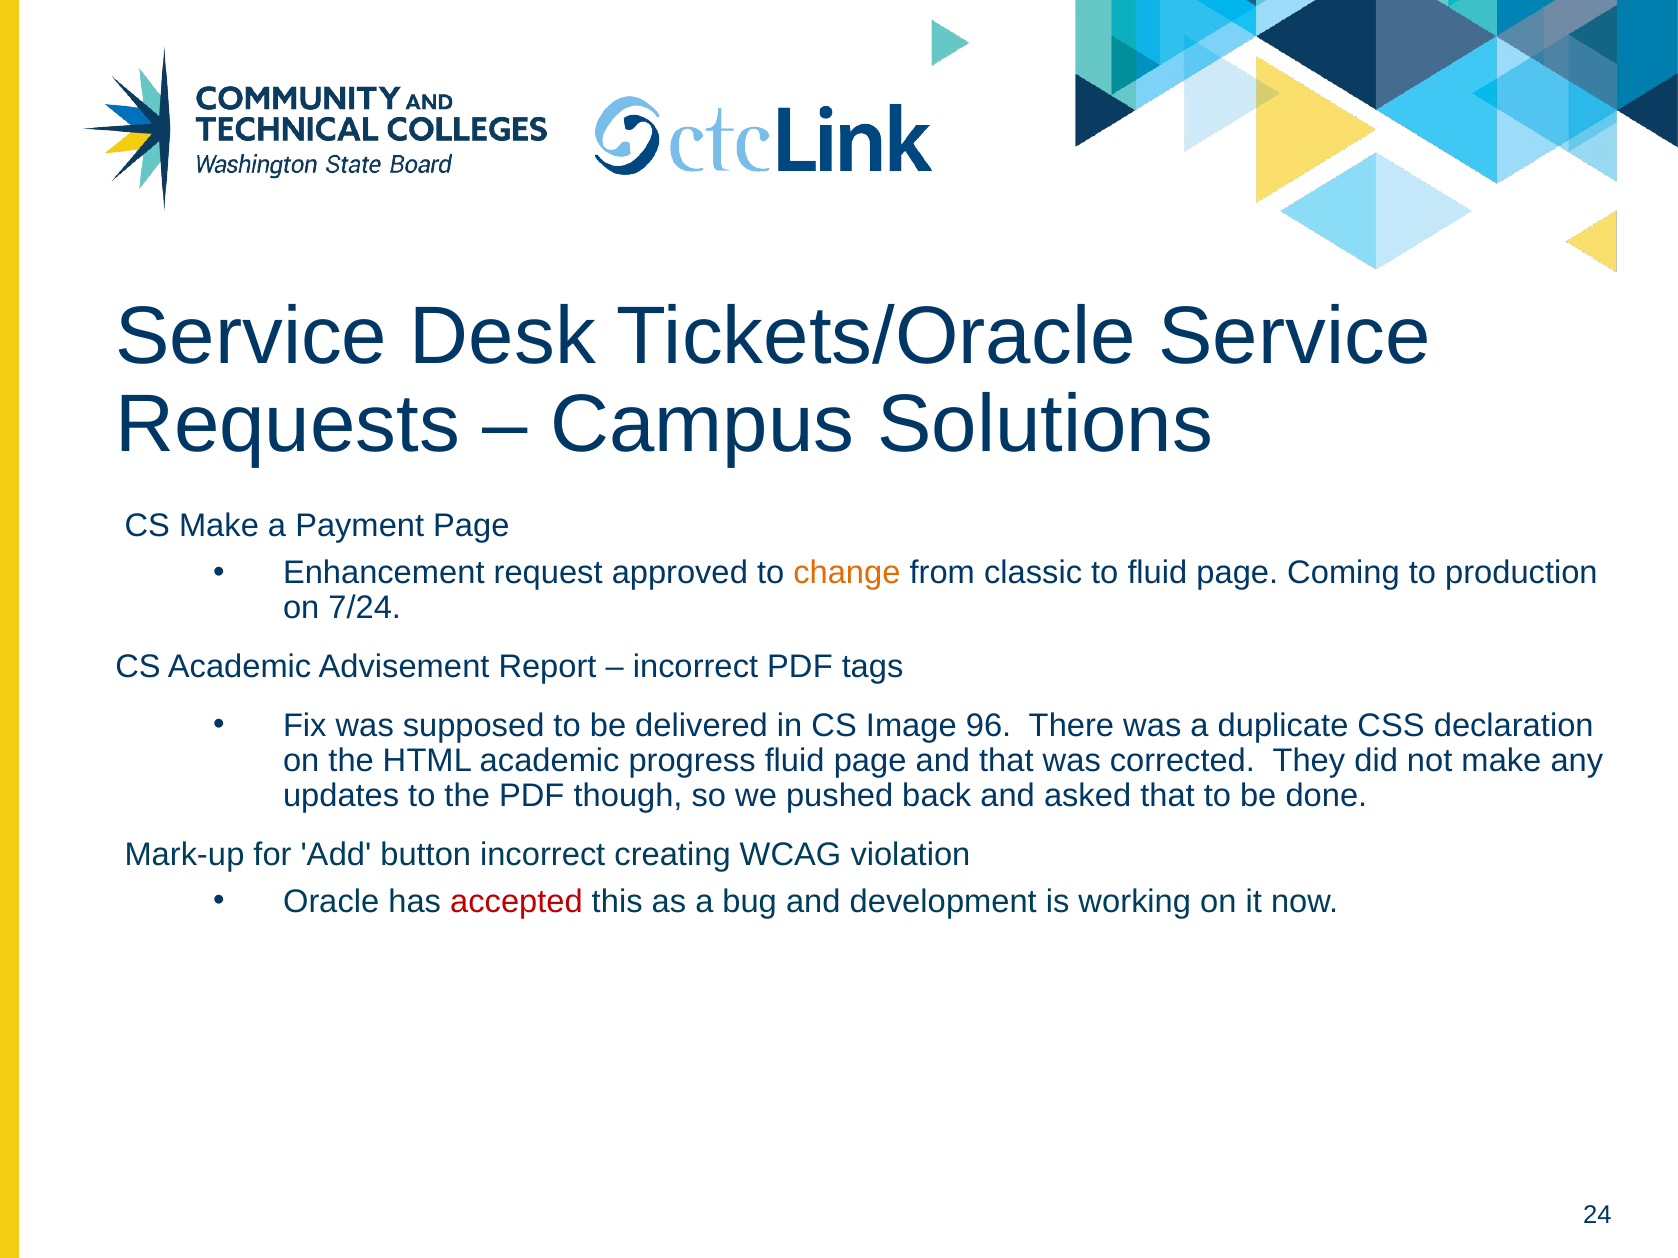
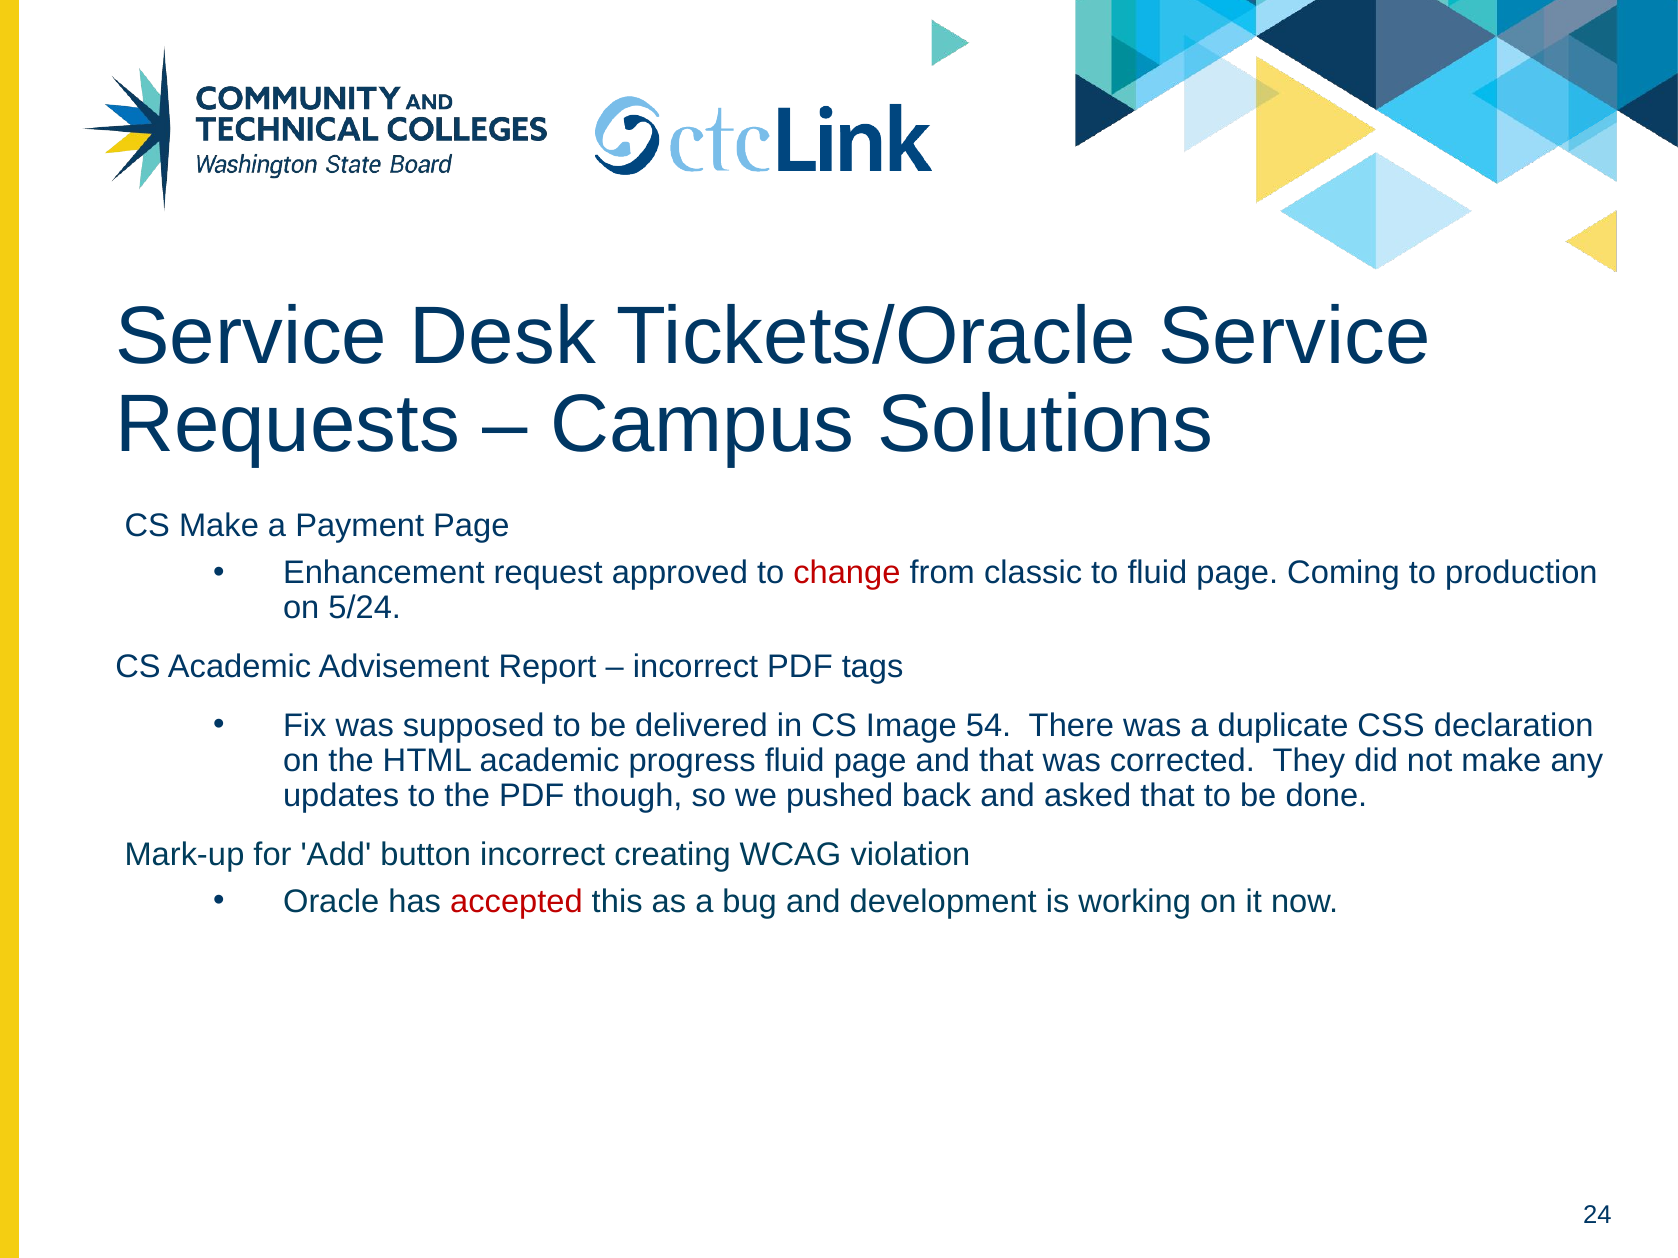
change colour: orange -> red (847, 573)
7/24: 7/24 -> 5/24 (365, 608)
96: 96 -> 54 (989, 726)
